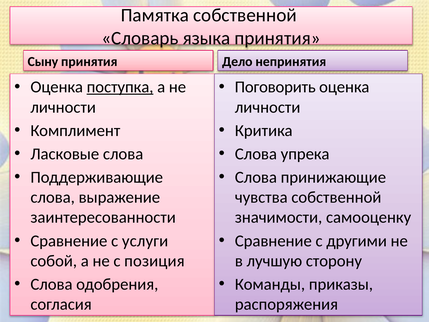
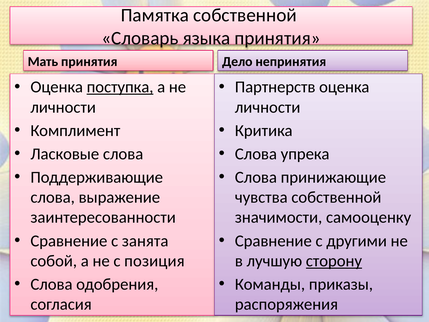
Сыну: Сыну -> Мать (43, 62)
Поговорить: Поговорить -> Партнерств (275, 87)
услуги: услуги -> занята (145, 241)
сторону underline: none -> present (334, 261)
